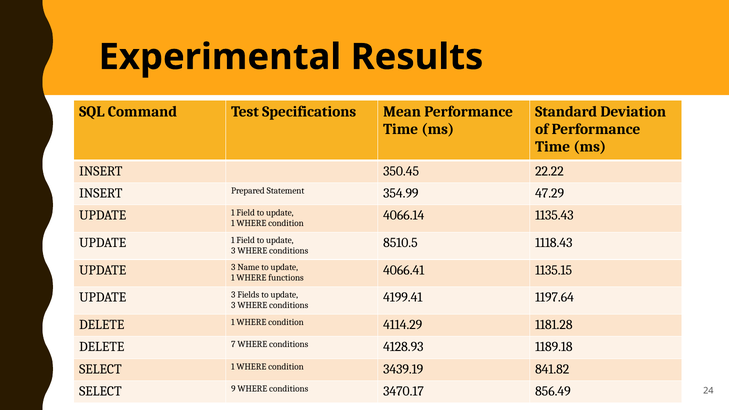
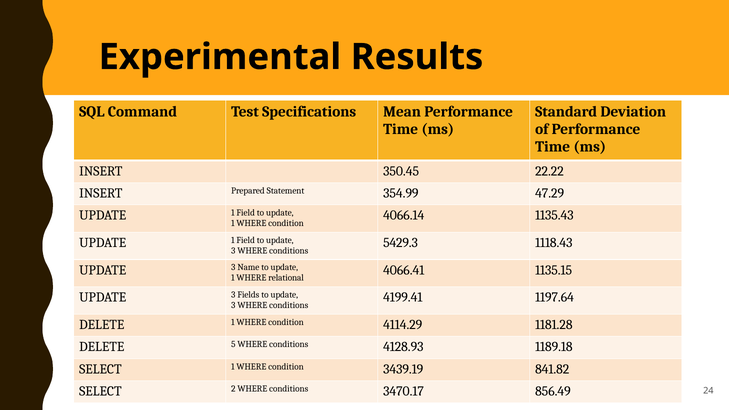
8510.5: 8510.5 -> 5429.3 (400, 243)
functions: functions -> relational (286, 278)
7: 7 -> 5 (233, 344)
9: 9 -> 2 (233, 389)
